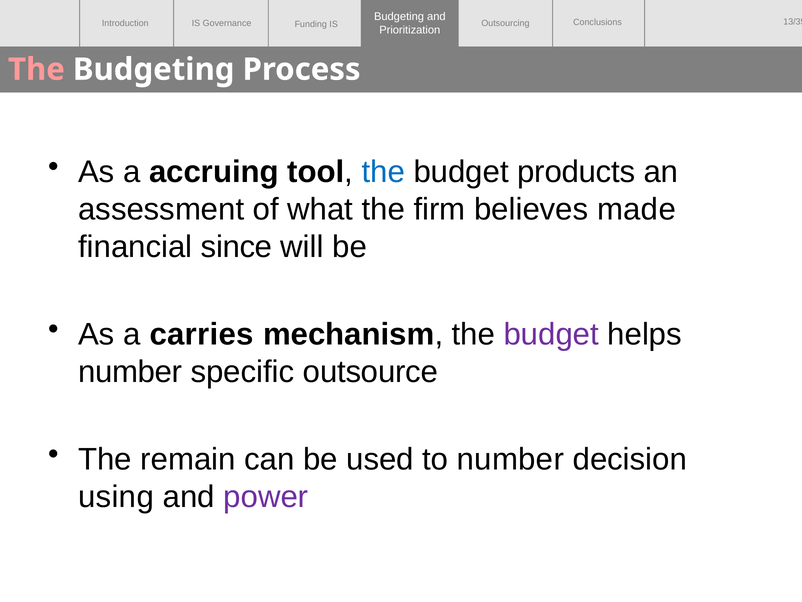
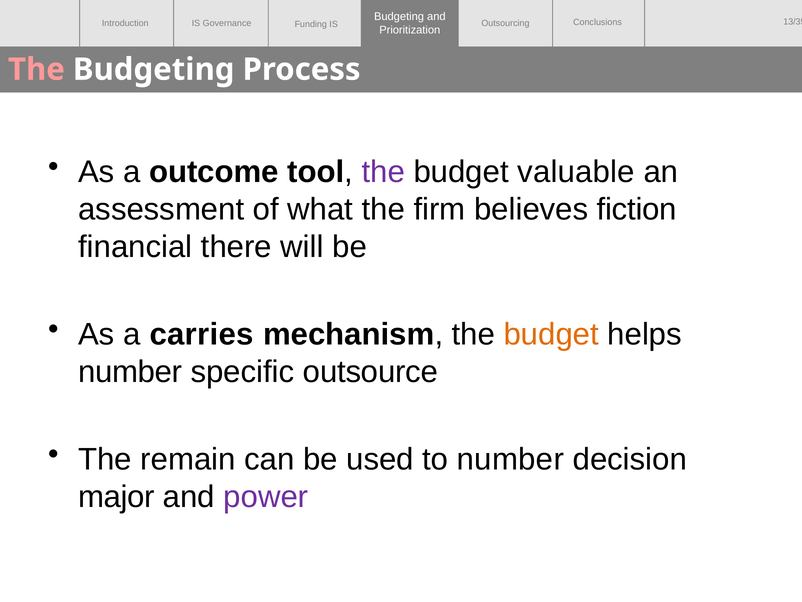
accruing: accruing -> outcome (214, 172)
the colour: blue -> purple (383, 172)
products: products -> valuable (576, 172)
made: made -> fiction (637, 209)
since: since -> there (236, 247)
budget colour: purple -> orange (551, 334)
using: using -> major (116, 497)
